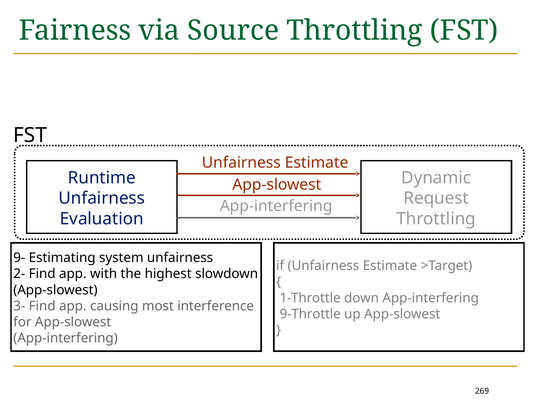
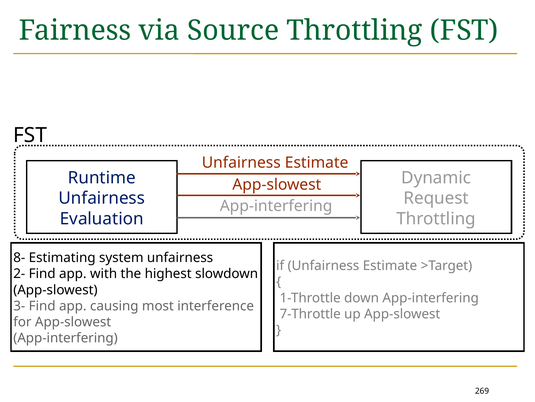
9-: 9- -> 8- (19, 257)
9-Throttle: 9-Throttle -> 7-Throttle (310, 313)
